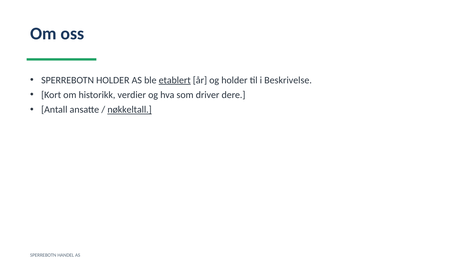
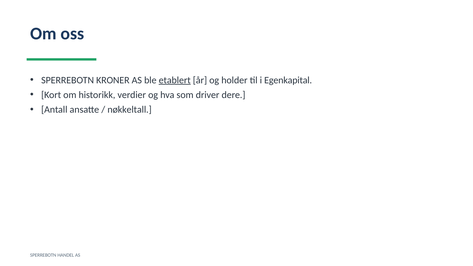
SPERREBOTN HOLDER: HOLDER -> KRONER (113, 80)
Beskrivelse: Beskrivelse -> Egenkapital (288, 80)
nøkkeltall underline: present -> none (130, 110)
